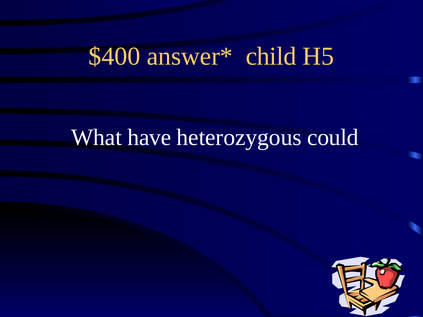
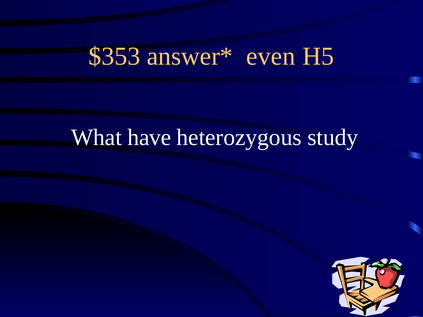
$400: $400 -> $353 (114, 56)
child: child -> even (271, 56)
could: could -> study (333, 138)
